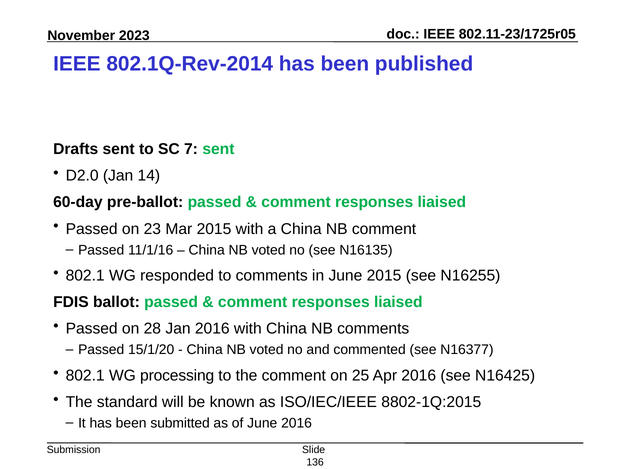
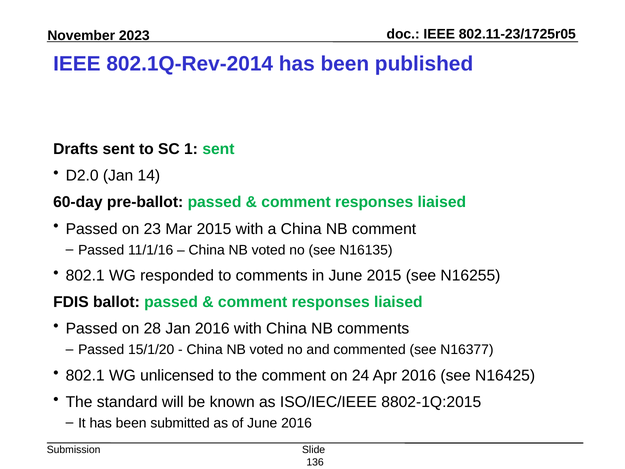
7: 7 -> 1 (191, 149)
processing: processing -> unlicensed (177, 375)
25: 25 -> 24 (361, 375)
